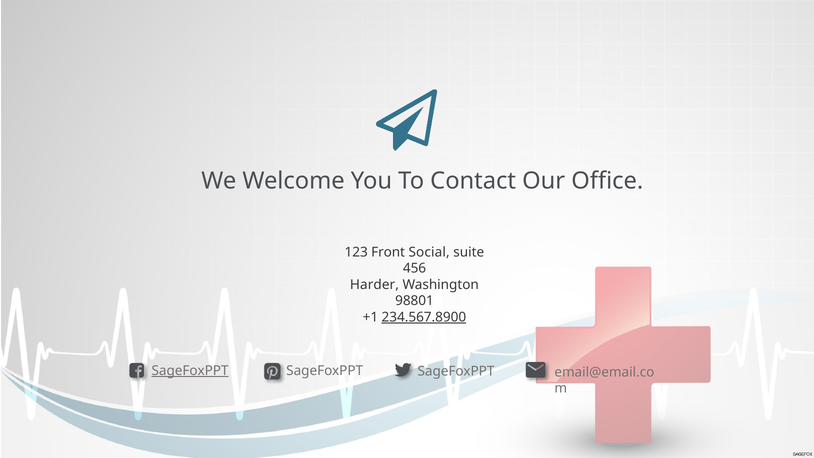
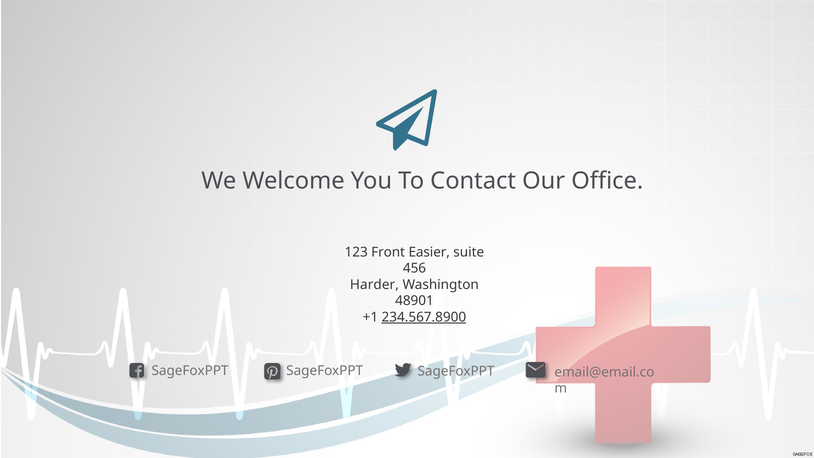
Social: Social -> Easier (429, 252)
98801: 98801 -> 48901 (414, 301)
SageFoxPPT underline: present -> none (190, 371)
